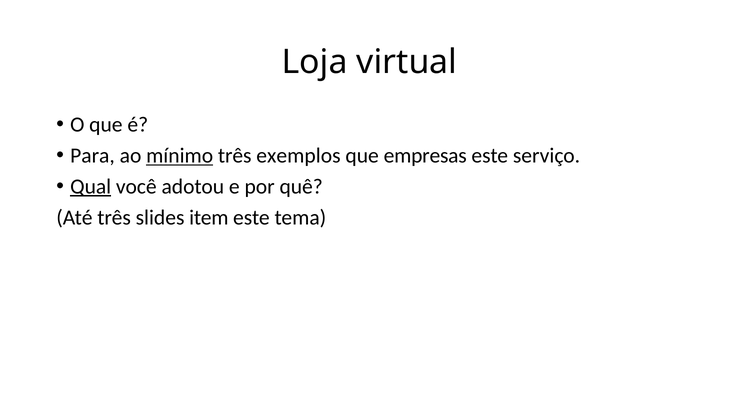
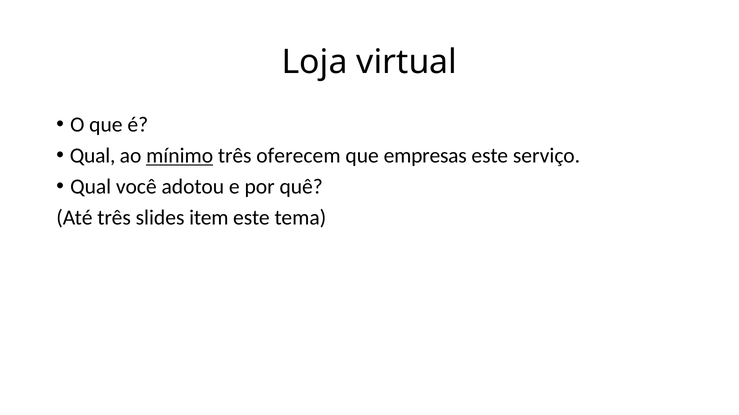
Para: Para -> Qual (93, 156)
exemplos: exemplos -> oferecem (298, 156)
Qual underline: present -> none (91, 187)
